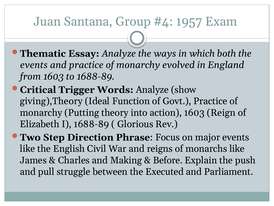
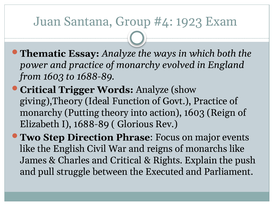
1957: 1957 -> 1923 (189, 22)
events: events -> power (34, 65)
and Making: Making -> Critical (126, 160)
Before: Before -> Rights (168, 160)
